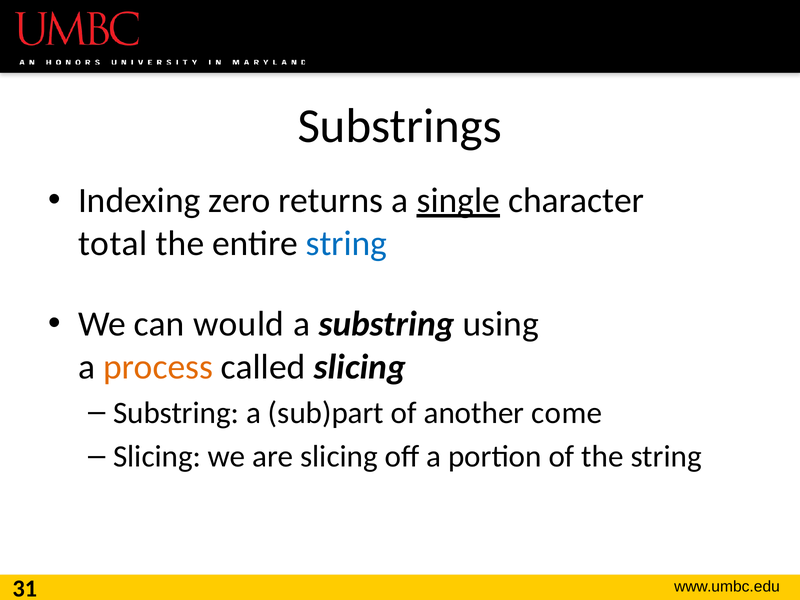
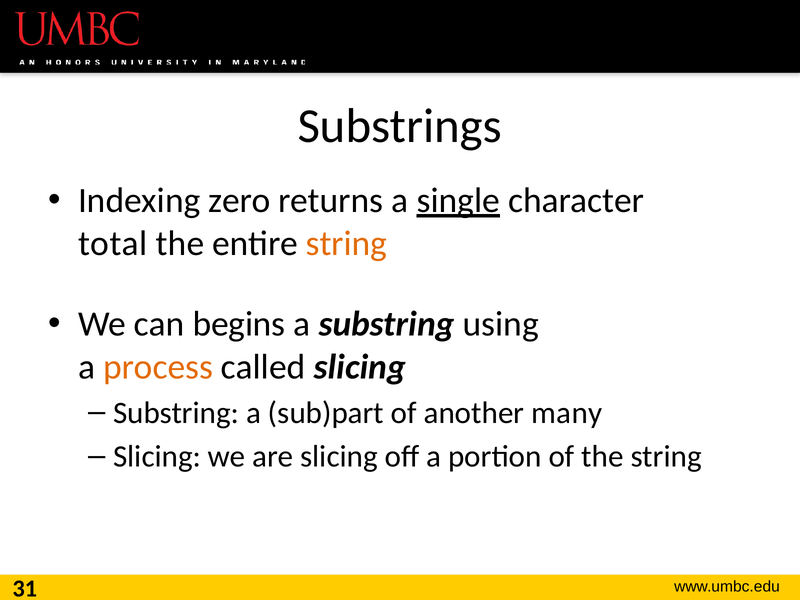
string colour: blue -> orange (346, 243)
would: would -> begins (239, 324)
come: come -> many (567, 413)
